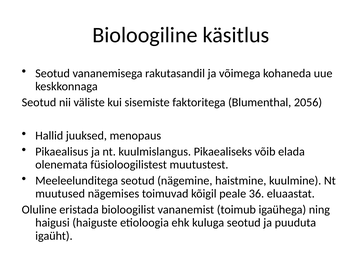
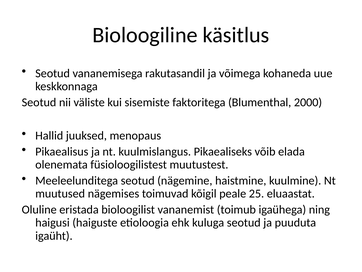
2056: 2056 -> 2000 (308, 102)
36: 36 -> 25 (256, 193)
